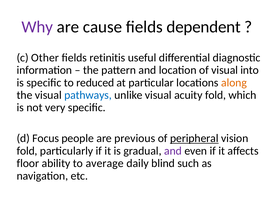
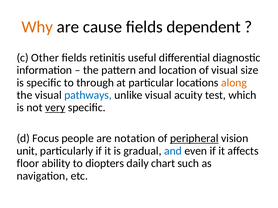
Why colour: purple -> orange (37, 27)
into: into -> size (249, 70)
reduced: reduced -> through (95, 83)
acuity fold: fold -> test (216, 95)
very underline: none -> present (55, 108)
previous: previous -> notation (135, 139)
fold: fold -> unit (27, 151)
and colour: purple -> blue (173, 151)
average: average -> diopters (105, 164)
blind: blind -> chart (163, 164)
